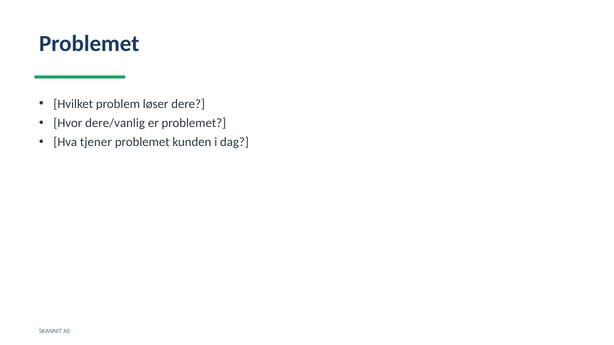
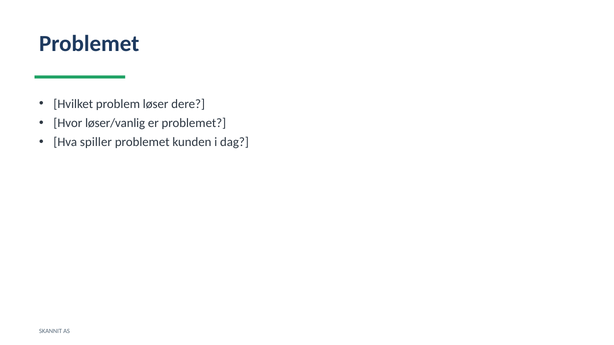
dere/vanlig: dere/vanlig -> løser/vanlig (115, 123)
tjener: tjener -> spiller (96, 142)
